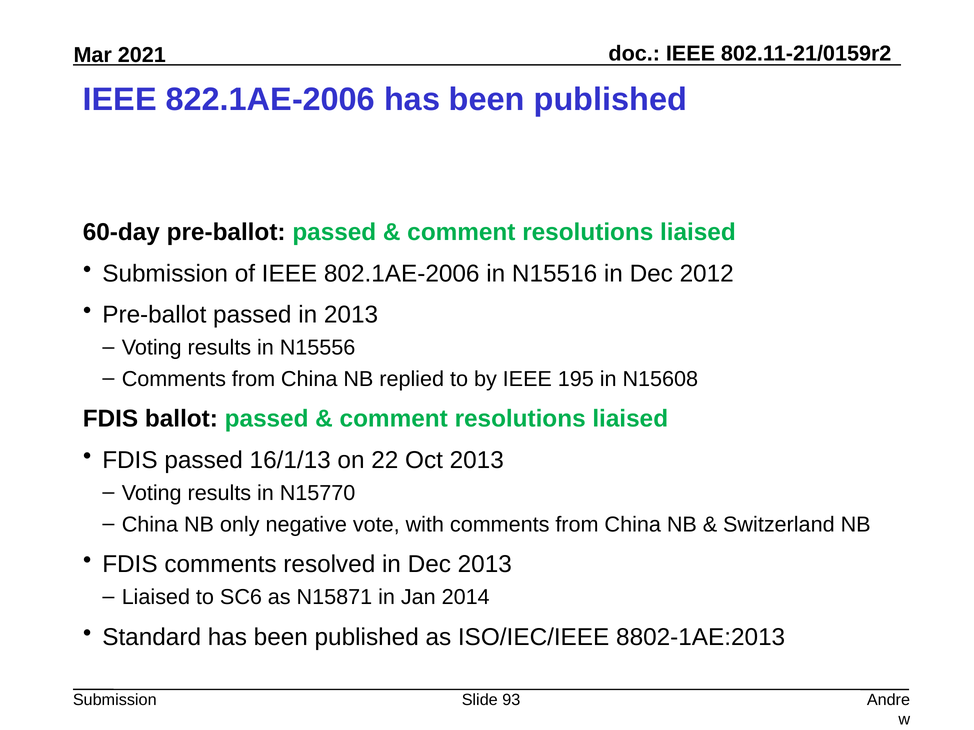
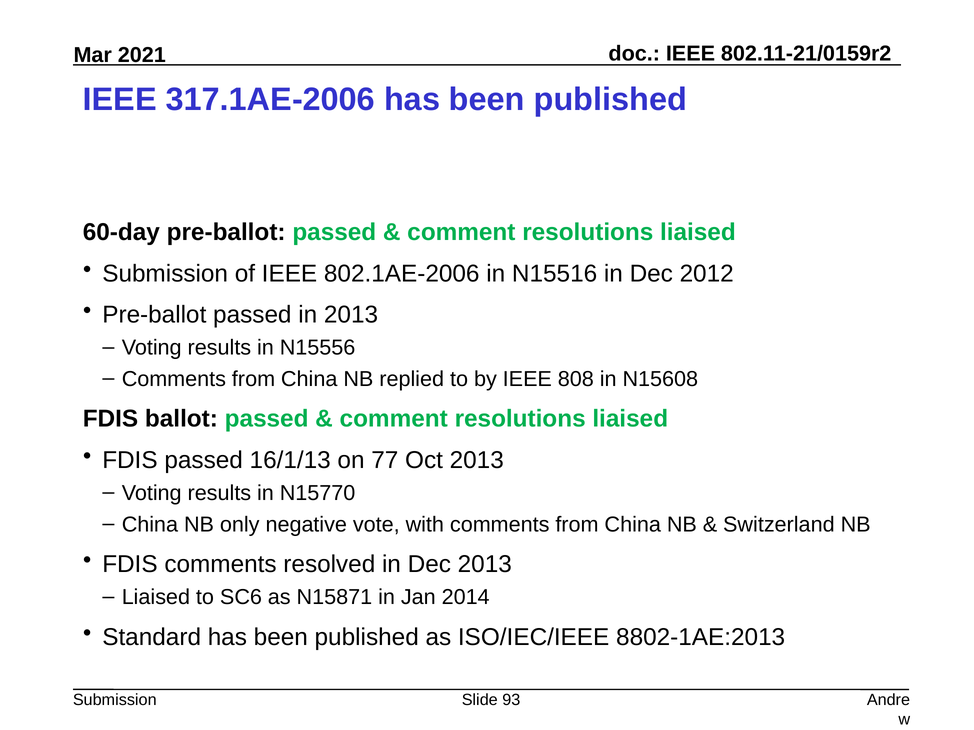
822.1AE-2006: 822.1AE-2006 -> 317.1AE-2006 (270, 100)
195: 195 -> 808 (576, 379)
22: 22 -> 77 (385, 461)
